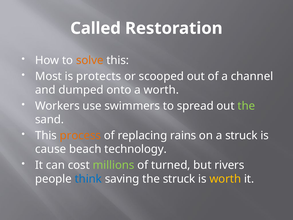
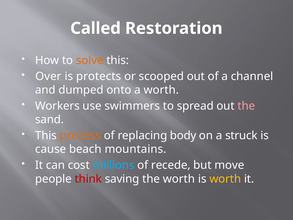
Most: Most -> Over (48, 76)
the colour: light green -> pink (246, 106)
rains: rains -> body (183, 135)
technology: technology -> mountains (135, 149)
millions colour: light green -> light blue (114, 165)
turned: turned -> recede (171, 165)
rivers: rivers -> move (229, 165)
think colour: blue -> red (88, 179)
the struck: struck -> worth (179, 179)
